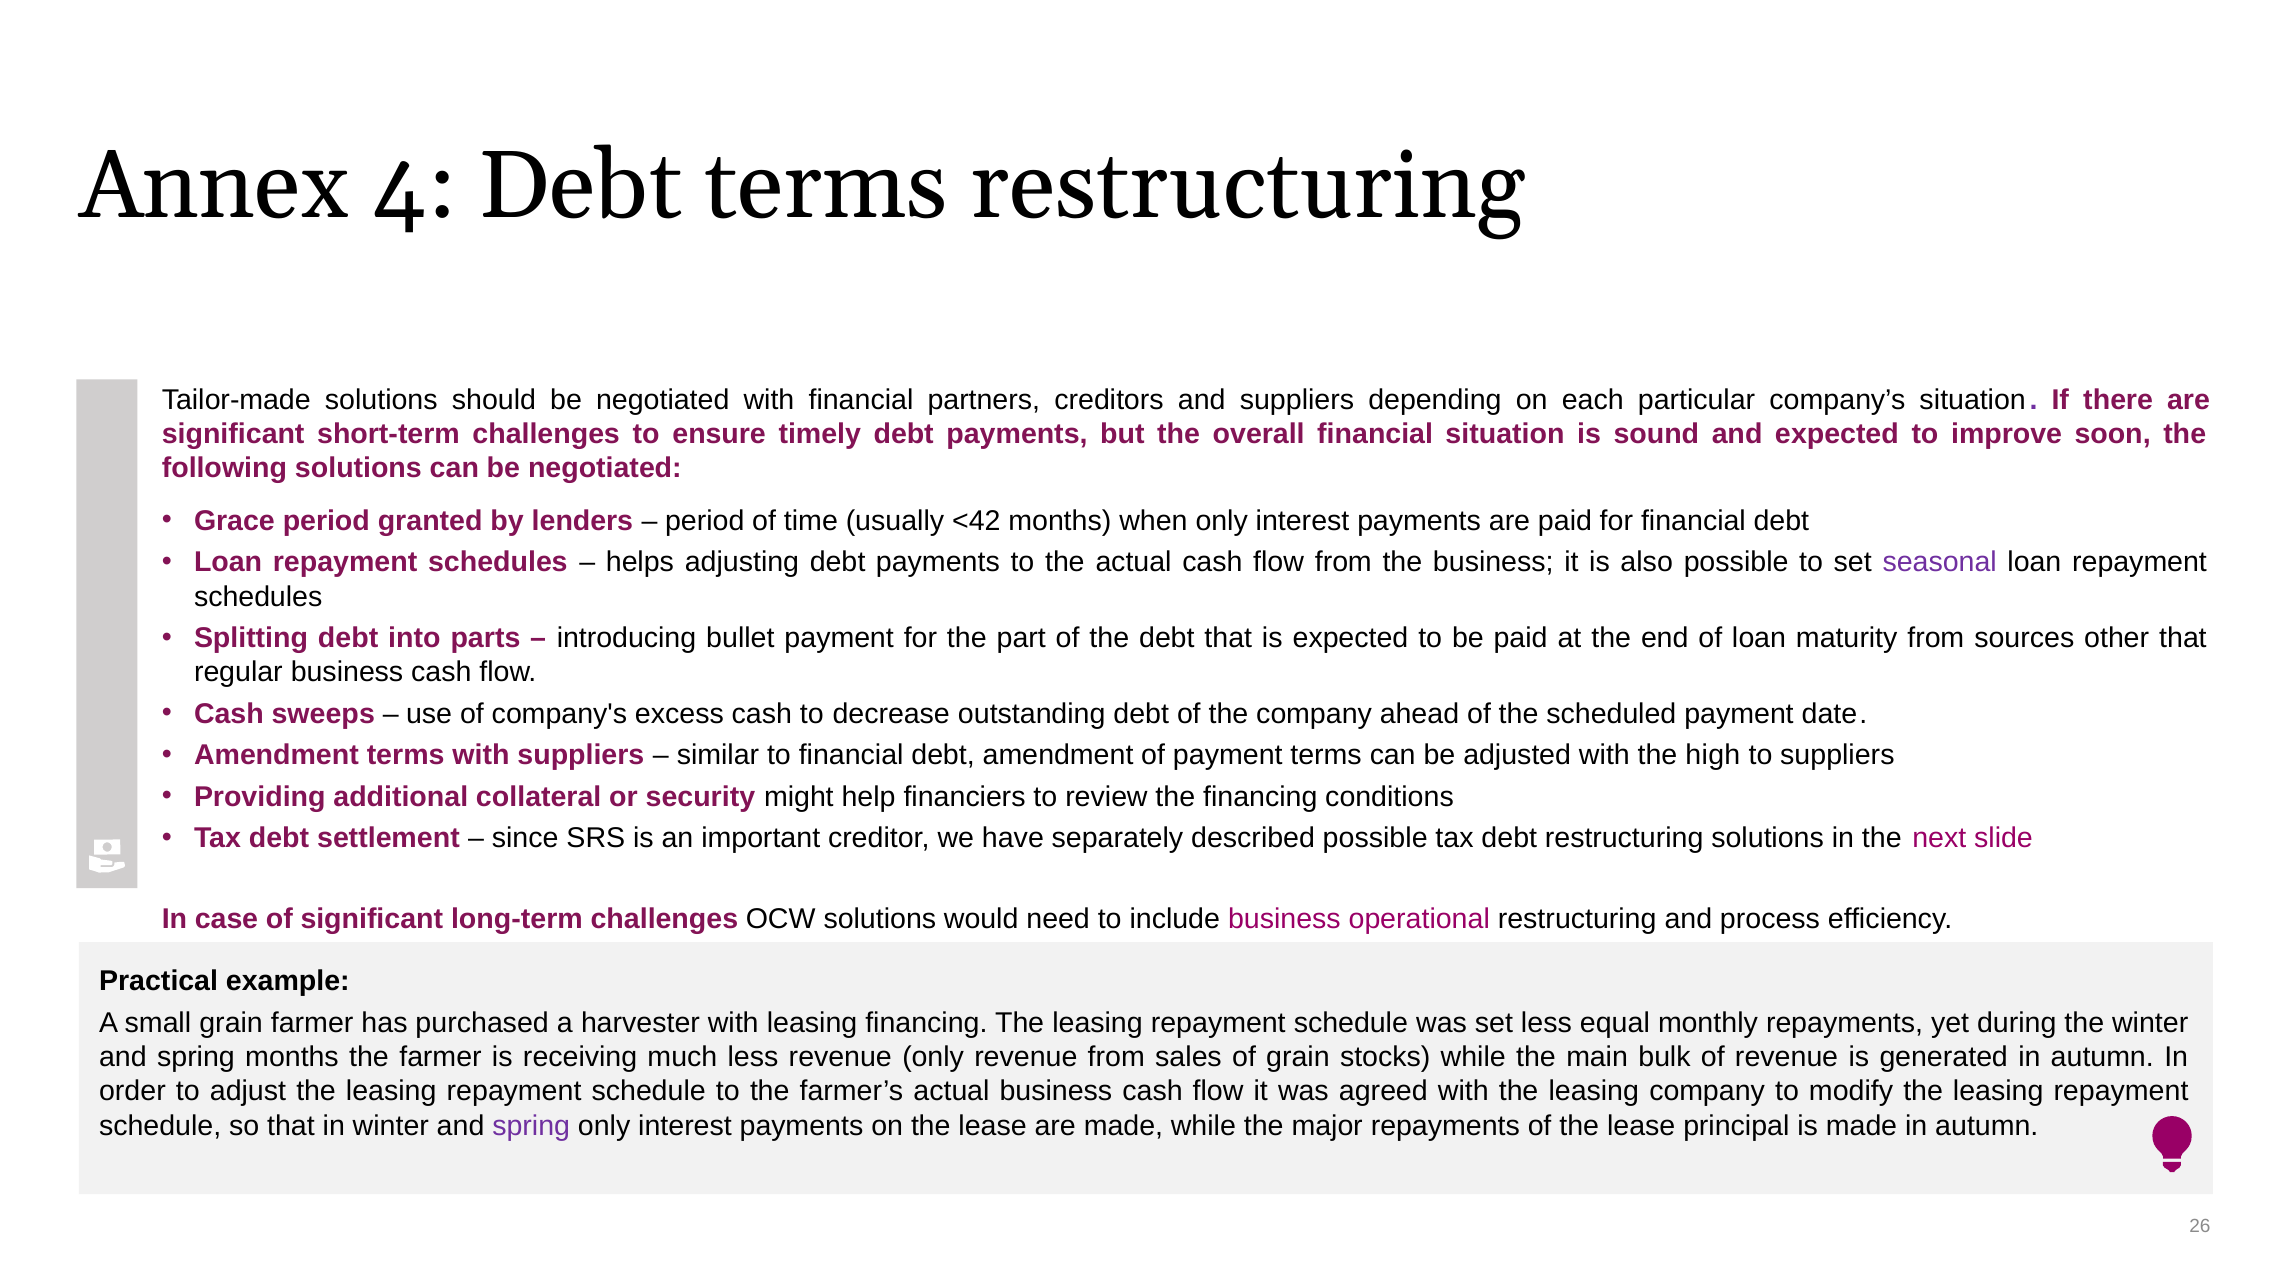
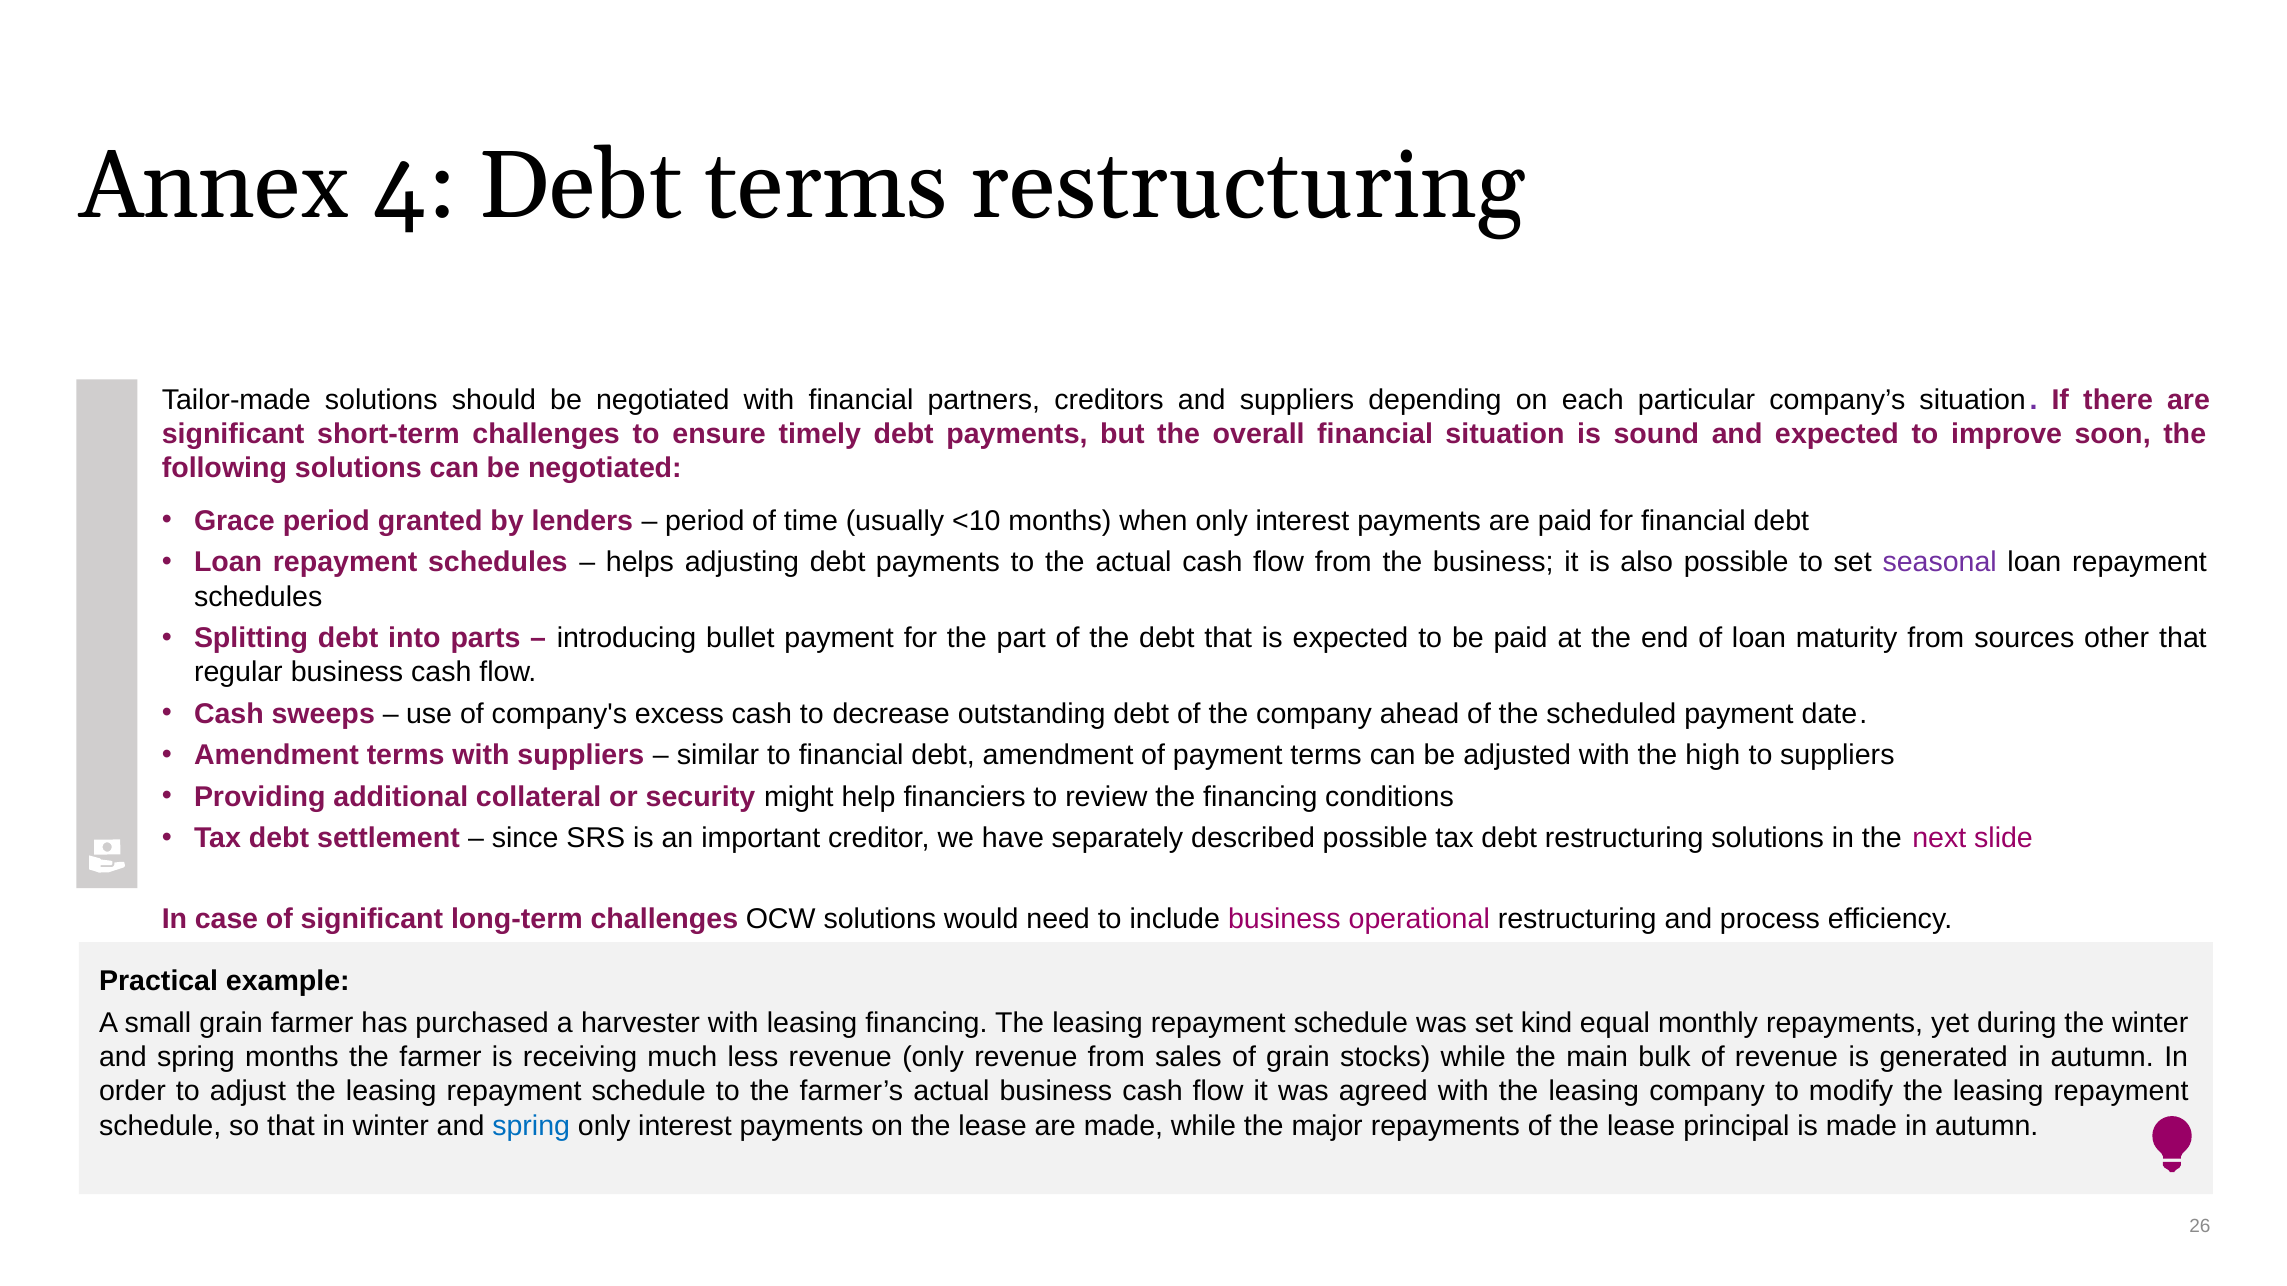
<42: <42 -> <10 (976, 521)
set less: less -> kind (1547, 1023)
spring colour: purple -> blue (531, 1126)
